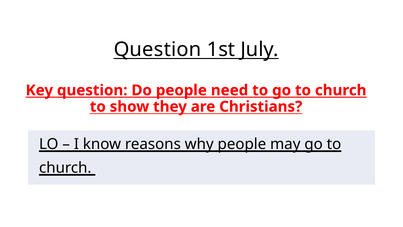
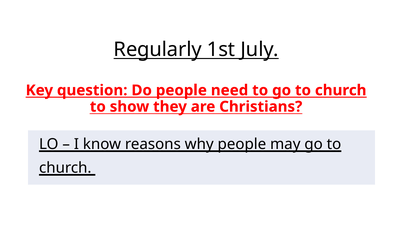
Question: Question -> Regularly (158, 49)
